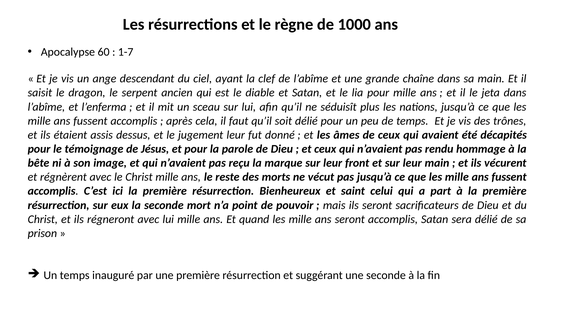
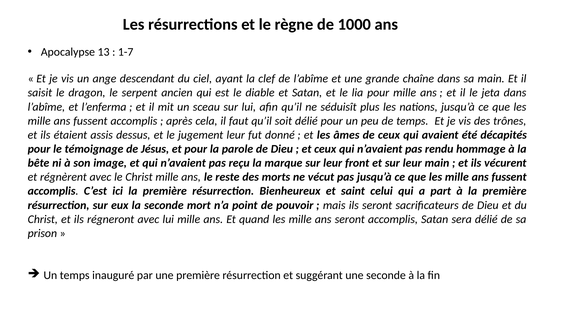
60: 60 -> 13 (104, 52)
